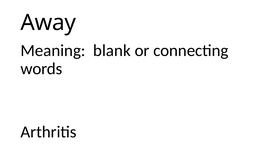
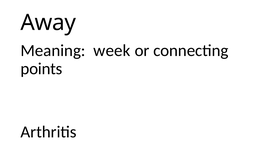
blank: blank -> week (112, 50)
words: words -> points (41, 69)
